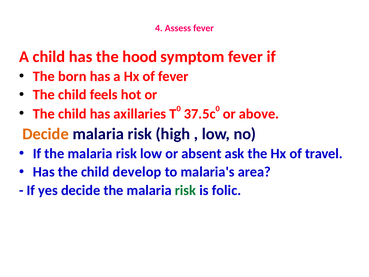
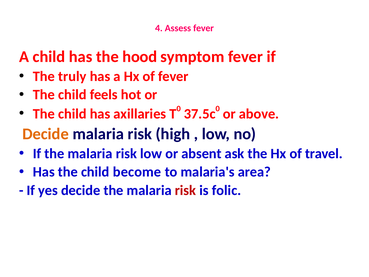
born: born -> truly (72, 76)
develop: develop -> become (137, 172)
risk colour: green -> red (185, 190)
